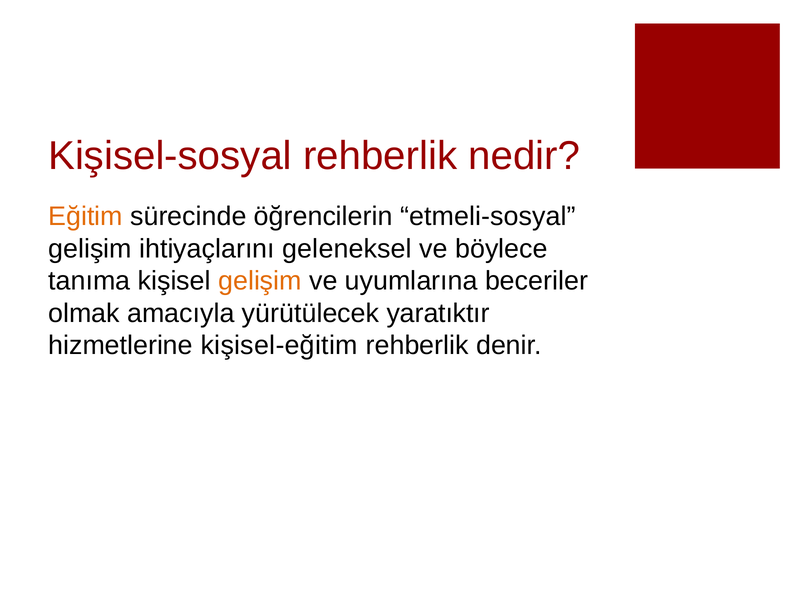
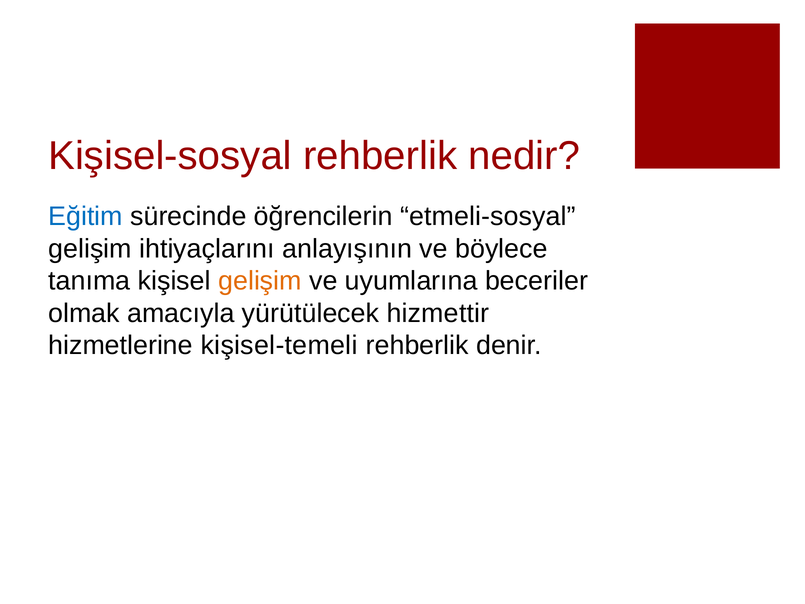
Eğitim colour: orange -> blue (86, 217)
geleneksel: geleneksel -> anlayışının (347, 249)
yaratıktır: yaratıktır -> hizmettir (438, 313)
kişisel-eğitim: kişisel-eğitim -> kişisel-temeli (279, 345)
